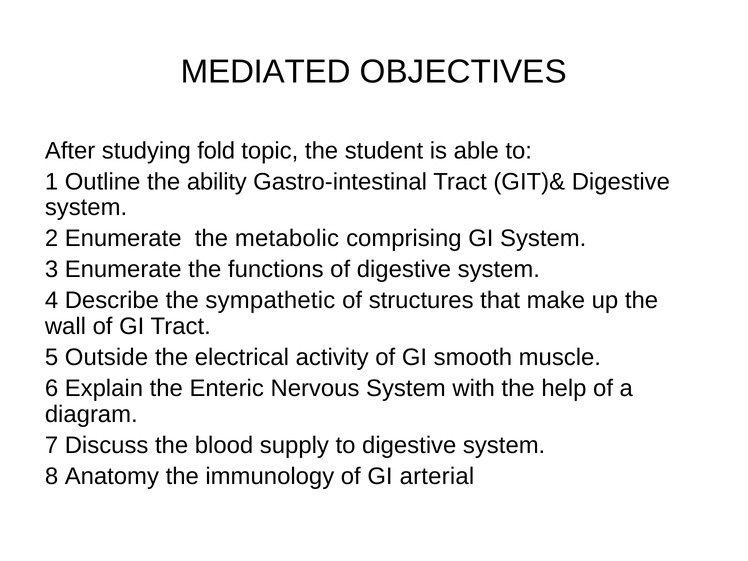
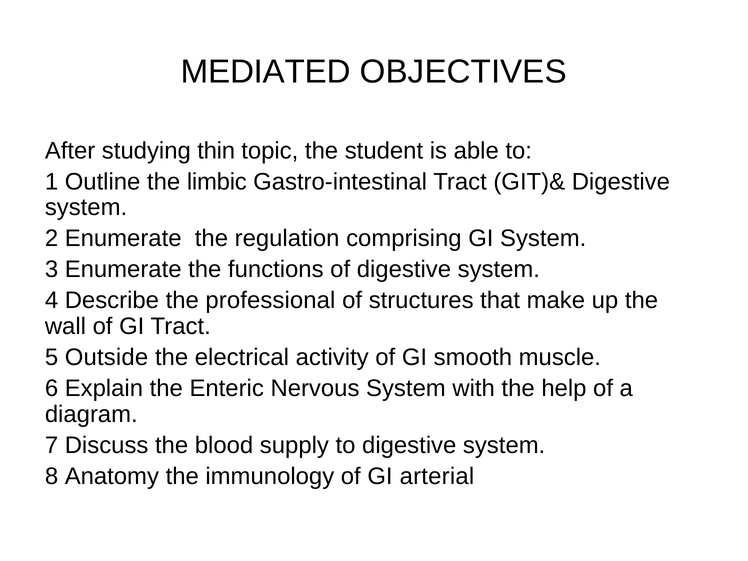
fold: fold -> thin (216, 151)
ability: ability -> limbic (217, 182)
metabolic: metabolic -> regulation (287, 239)
sympathetic: sympathetic -> professional (270, 301)
